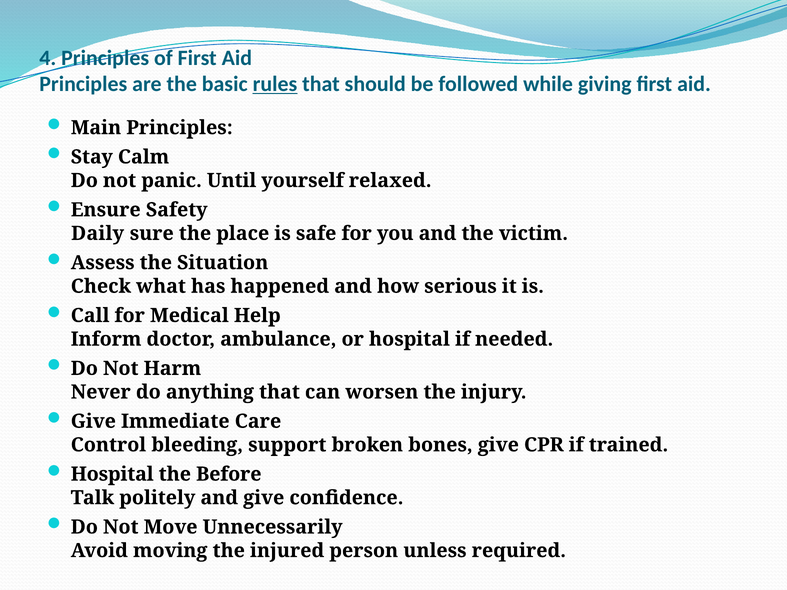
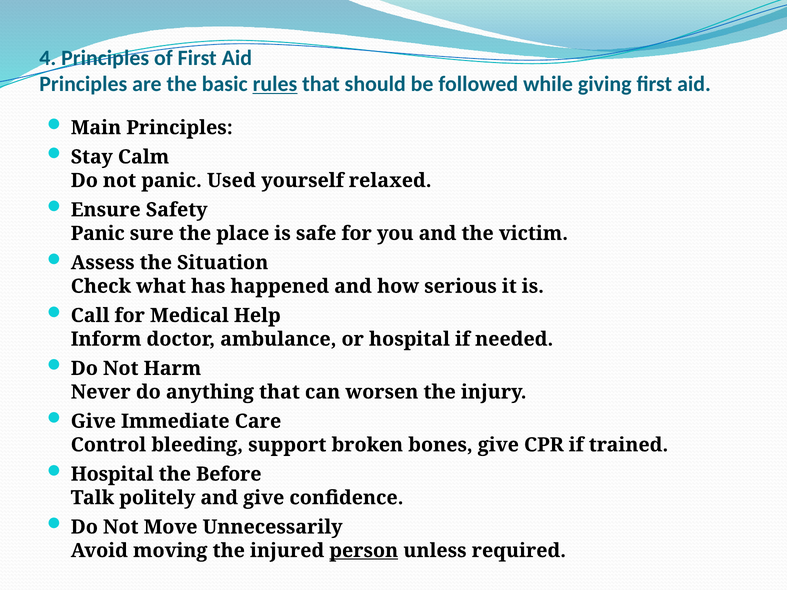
Until: Until -> Used (231, 181)
Daily: Daily -> Panic (98, 234)
person underline: none -> present (364, 551)
